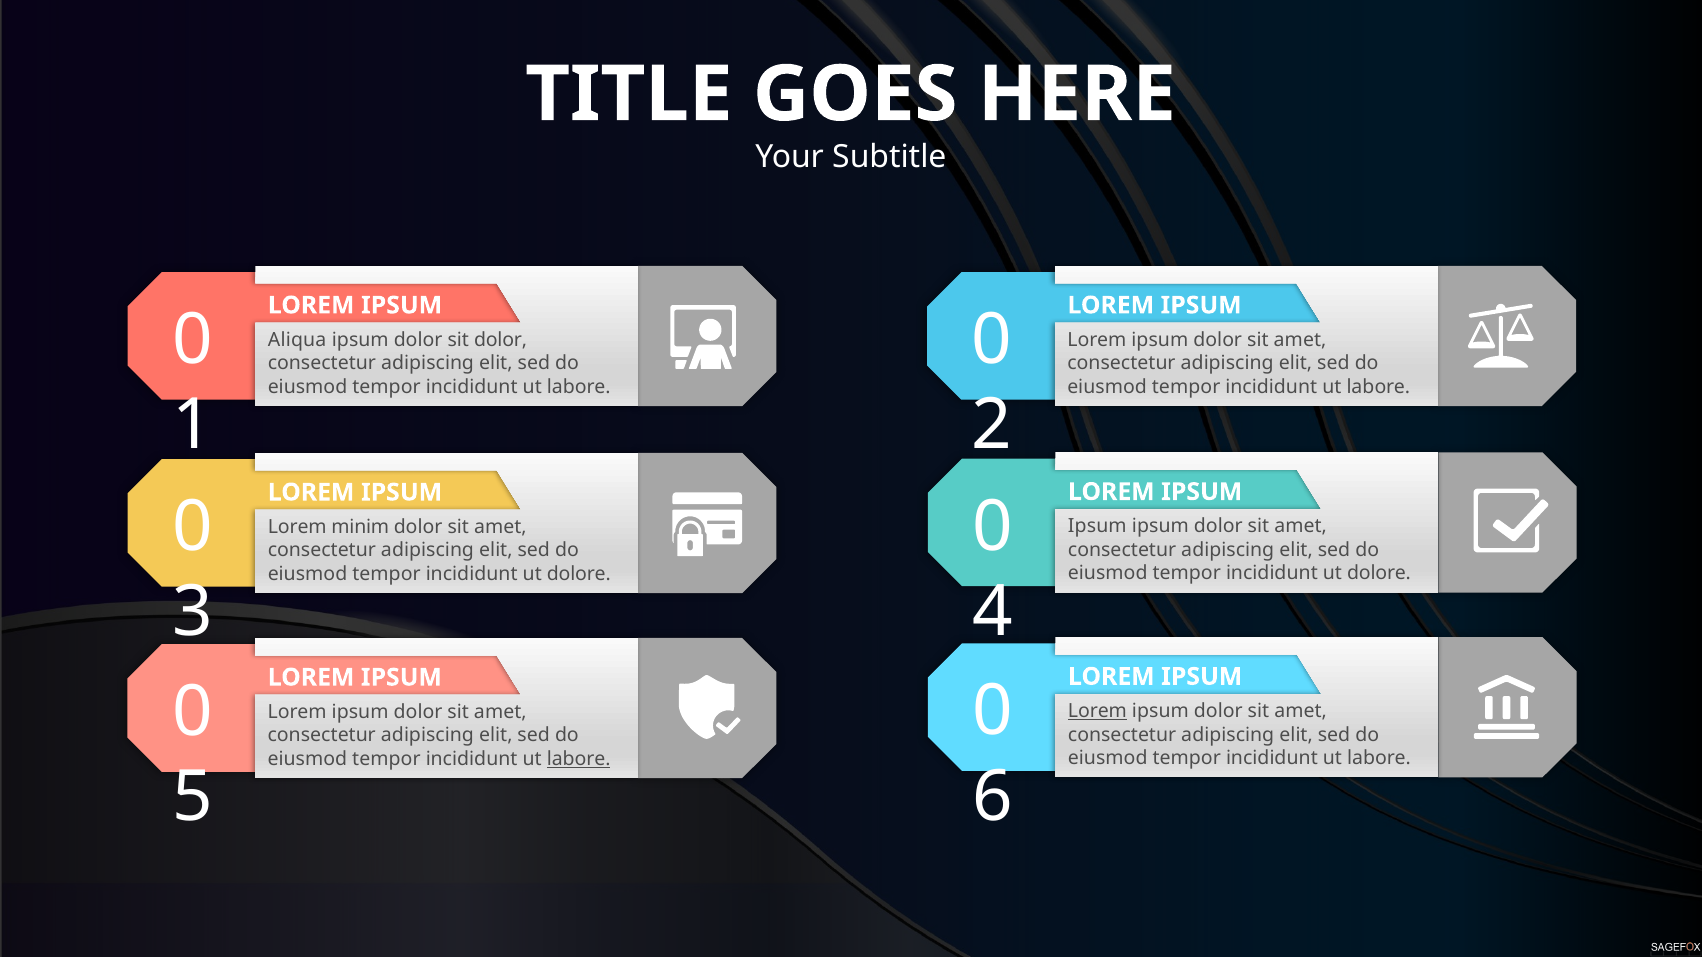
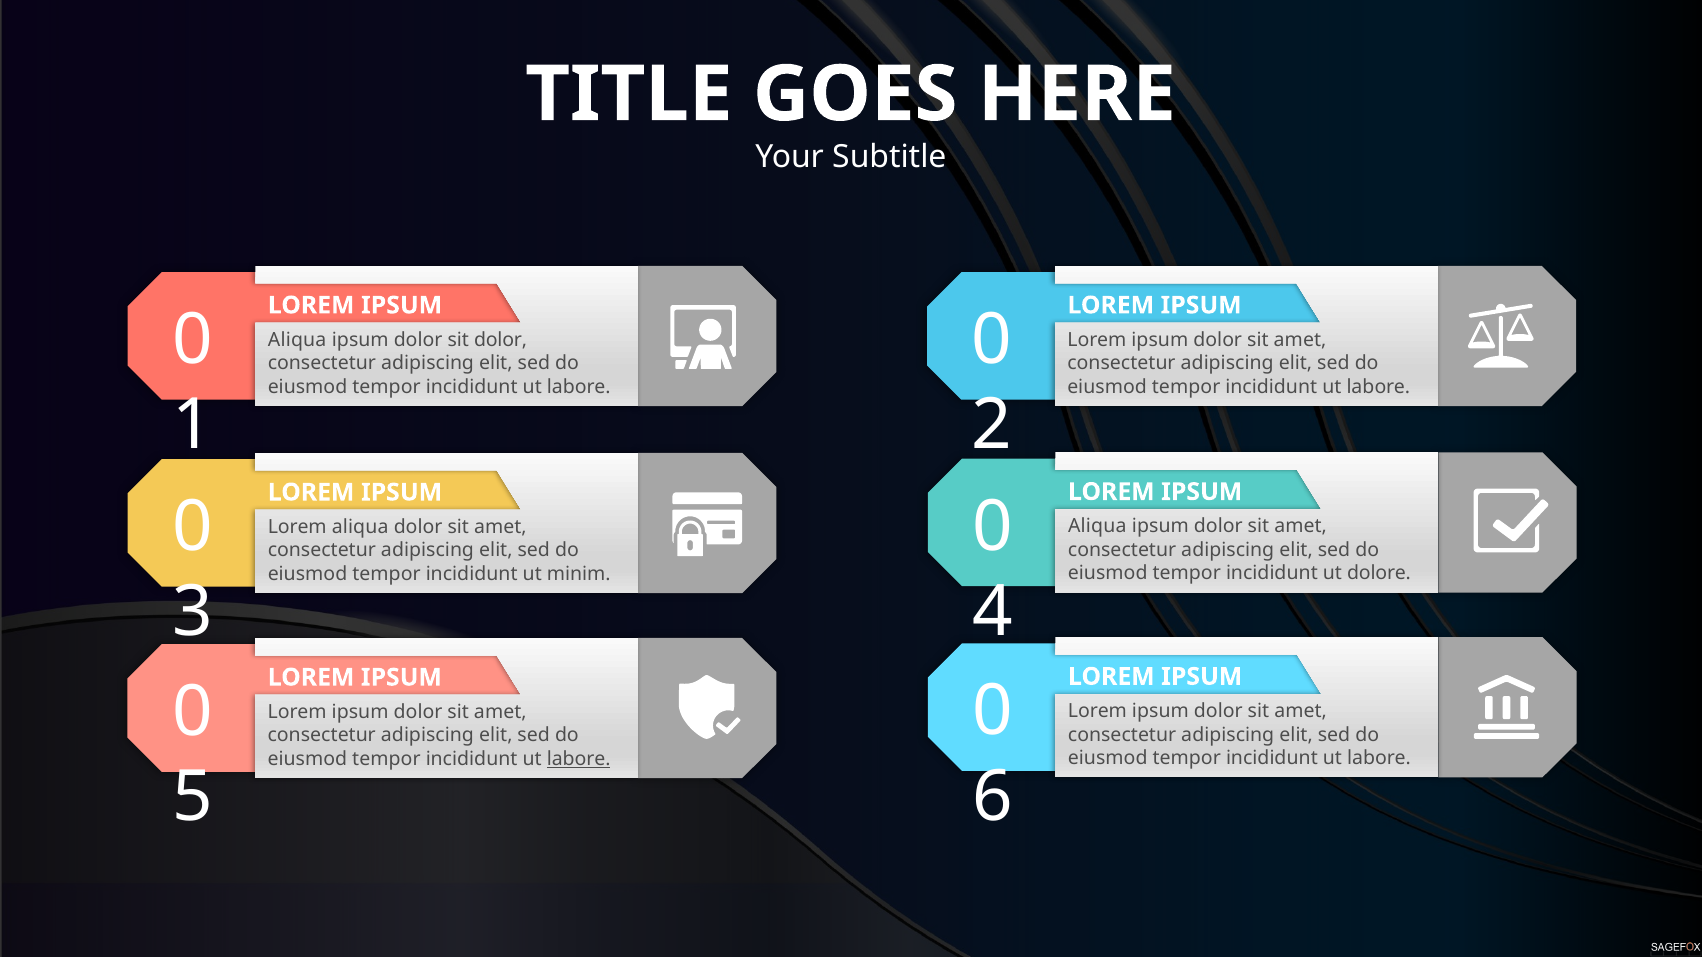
Ipsum: Ipsum -> Aliqua (1097, 527)
Lorem minim: minim -> aliqua (360, 527)
dolore: dolore -> minim (579, 574)
Lorem underline: present -> none (1097, 712)
